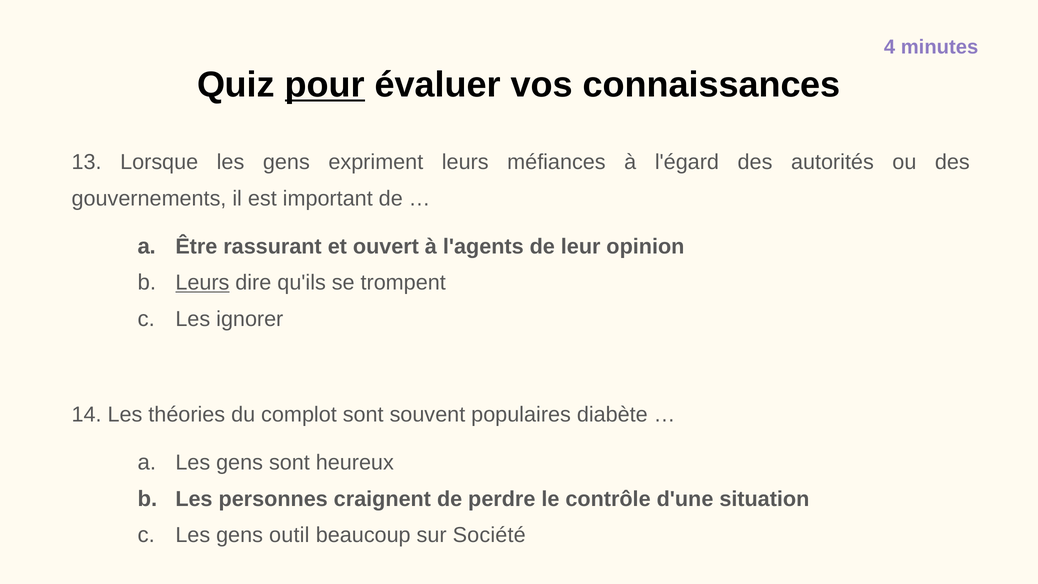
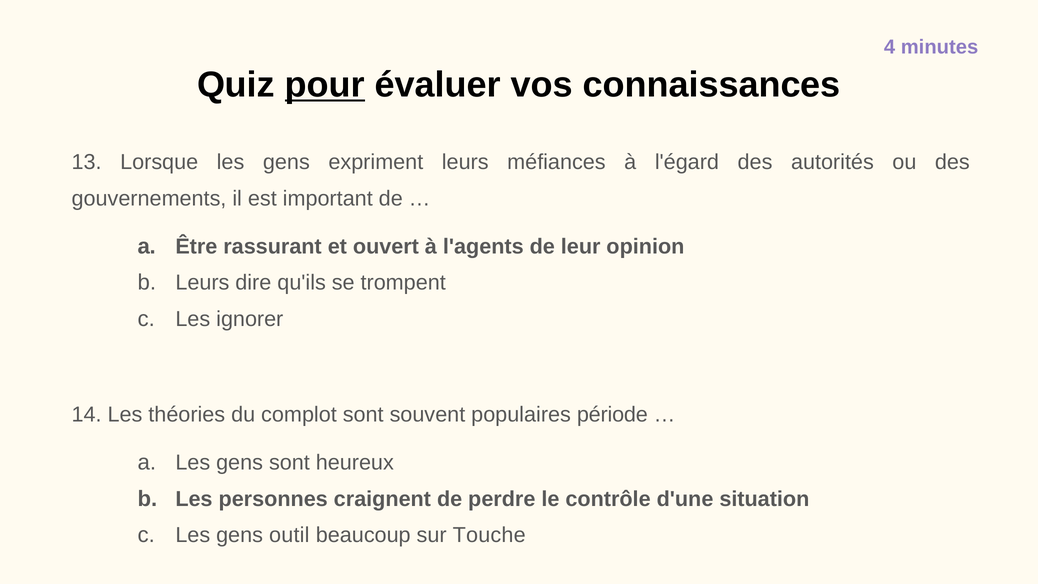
Leurs underline: present -> none (202, 283)
diabète: diabète -> période (612, 415)
Société: Société -> Touche (489, 535)
